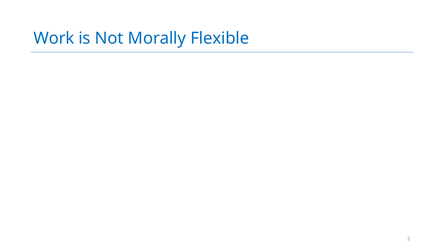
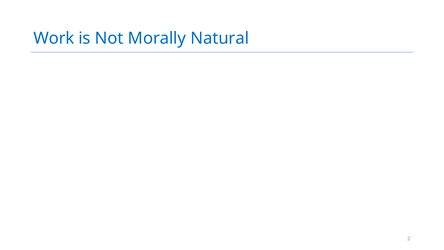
Flexible: Flexible -> Natural (220, 38)
